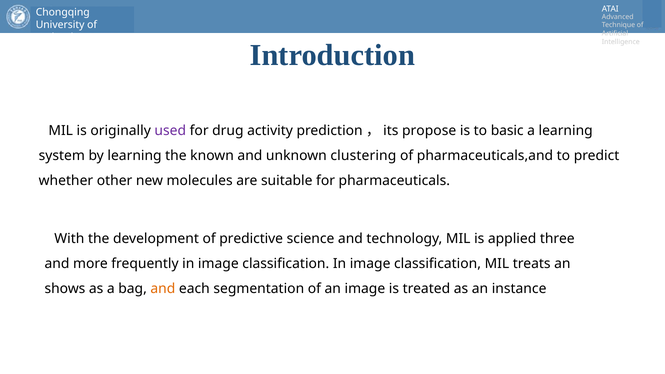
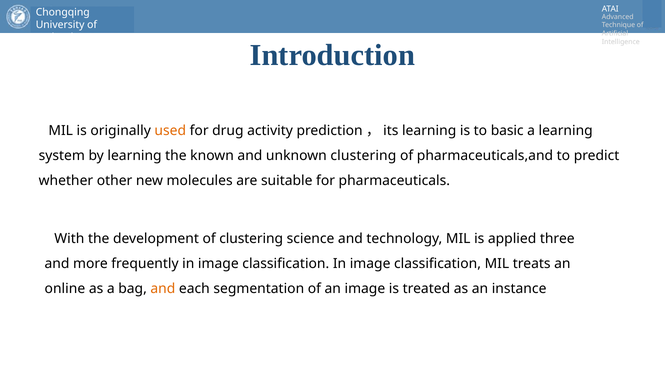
used colour: purple -> orange (170, 131)
propose: propose -> learning (429, 131)
of predictive: predictive -> clustering (251, 239)
shows: shows -> online (65, 289)
